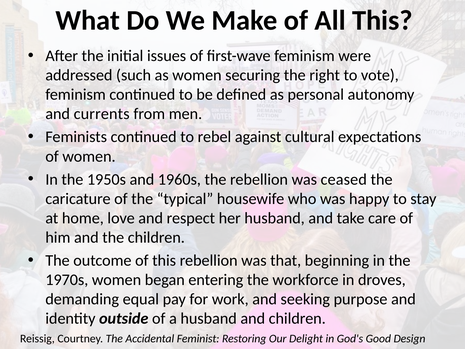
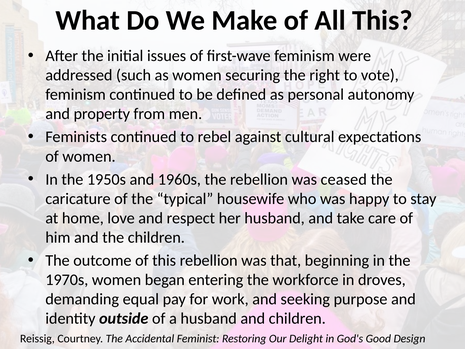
currents: currents -> property (102, 114)
